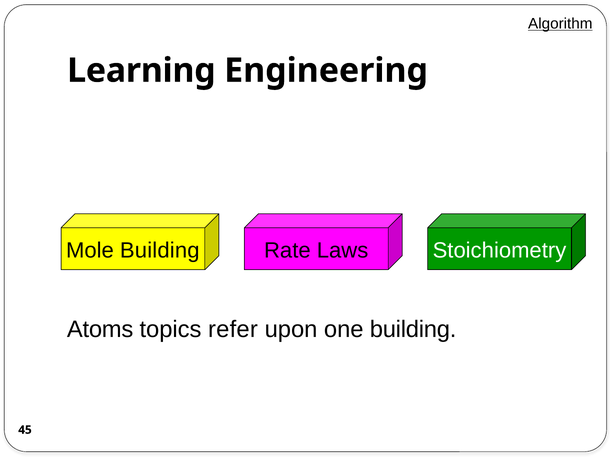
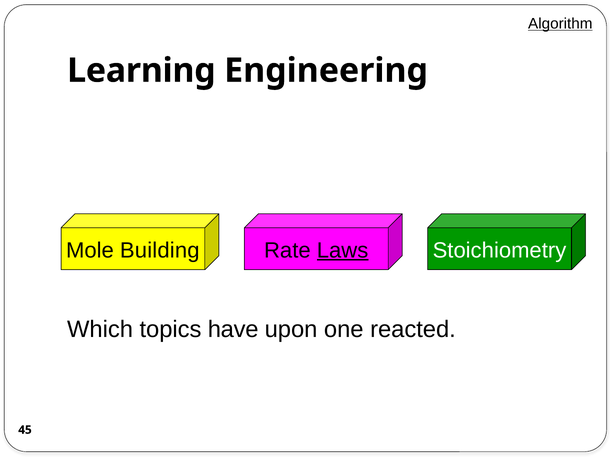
Laws underline: none -> present (343, 250)
Atoms: Atoms -> Which (100, 330)
refer: refer -> have (233, 330)
one building: building -> reacted (413, 330)
